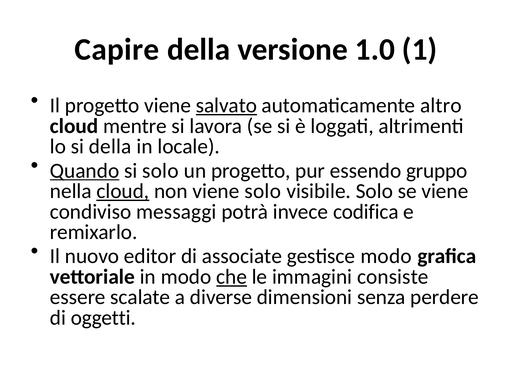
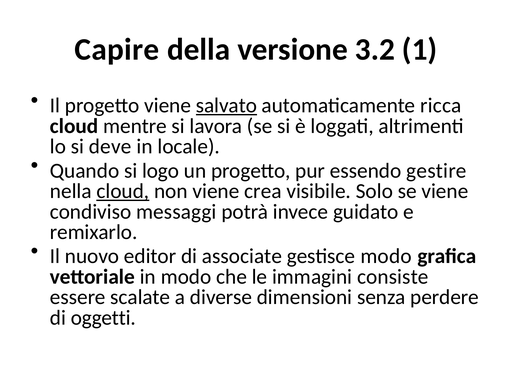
1.0: 1.0 -> 3.2 (375, 50)
altro: altro -> ricca (441, 106)
si della: della -> deve (110, 147)
Quando underline: present -> none (85, 171)
si solo: solo -> logo (161, 171)
gruppo: gruppo -> gestire (436, 171)
viene solo: solo -> crea (263, 191)
codifica: codifica -> guidato (366, 212)
che underline: present -> none (232, 277)
